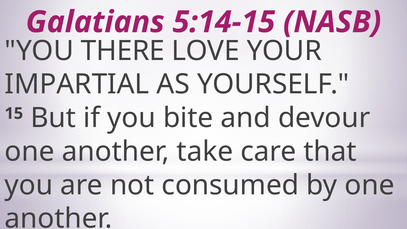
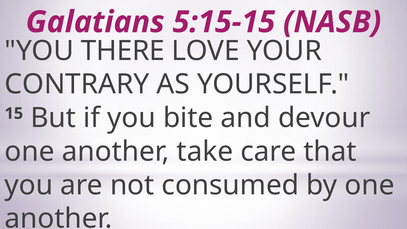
5:14-15: 5:14-15 -> 5:15-15 (224, 22)
IMPARTIAL: IMPARTIAL -> CONTRARY (77, 84)
